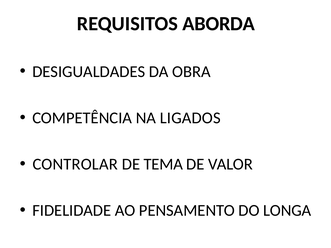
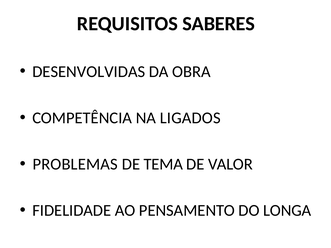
ABORDA: ABORDA -> SABERES (219, 24)
DESIGUALDADES: DESIGUALDADES -> DESENVOLVIDAS (89, 72)
CONTROLAR: CONTROLAR -> PROBLEMAS (75, 164)
